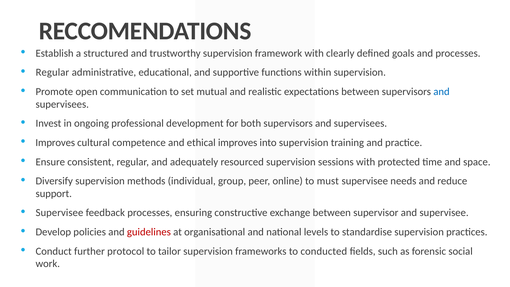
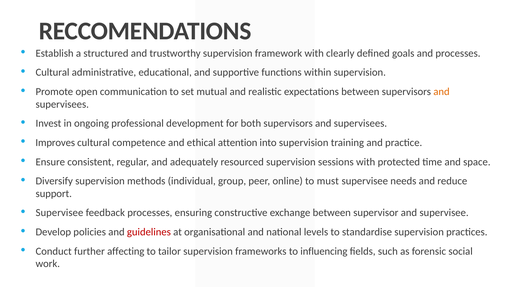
Regular: Regular -> Cultural (53, 72)
and colour: blue -> orange (442, 92)
ethical improves: improves -> attention (238, 143)
protocol: protocol -> affecting (126, 251)
conducted: conducted -> influencing (324, 251)
